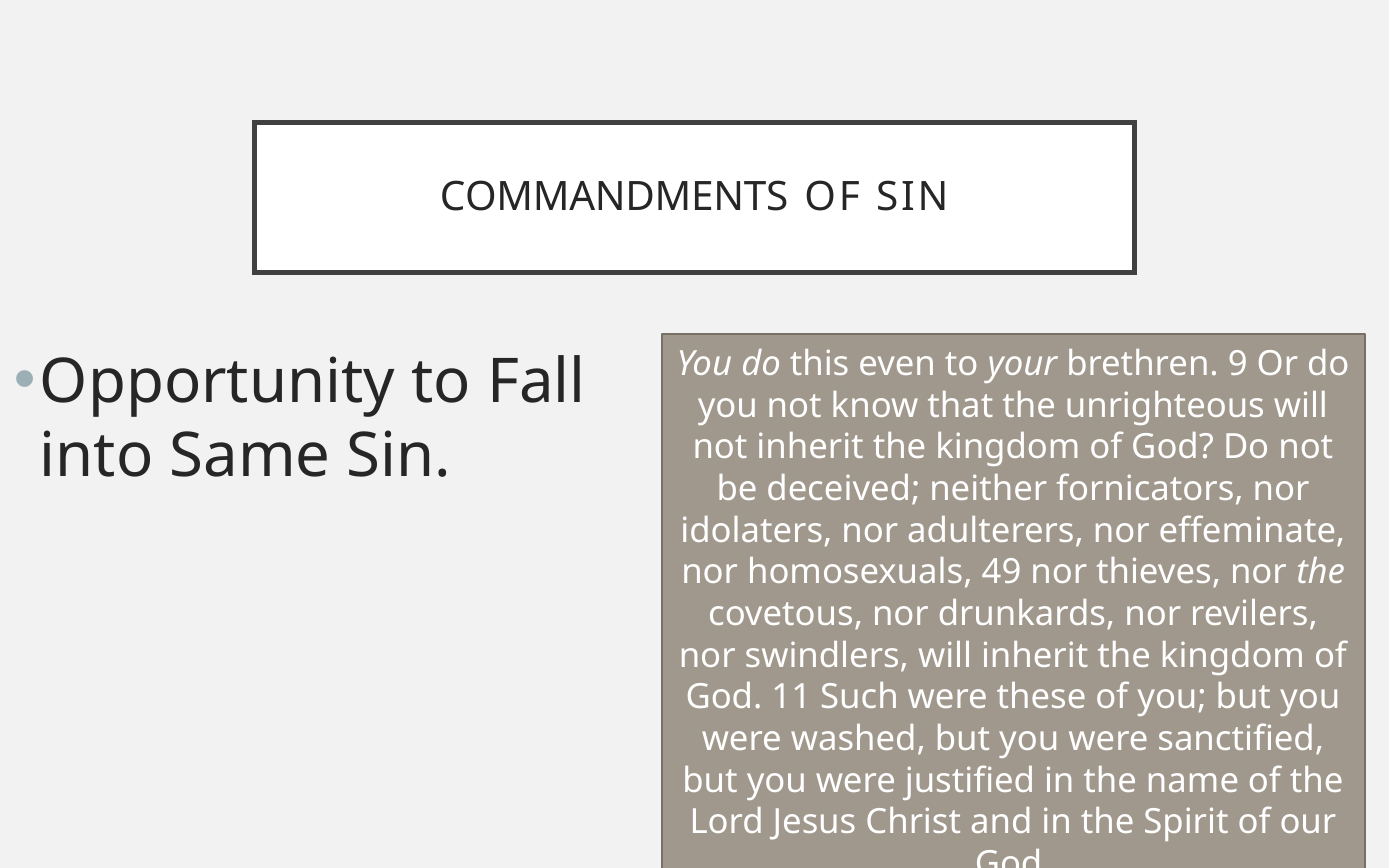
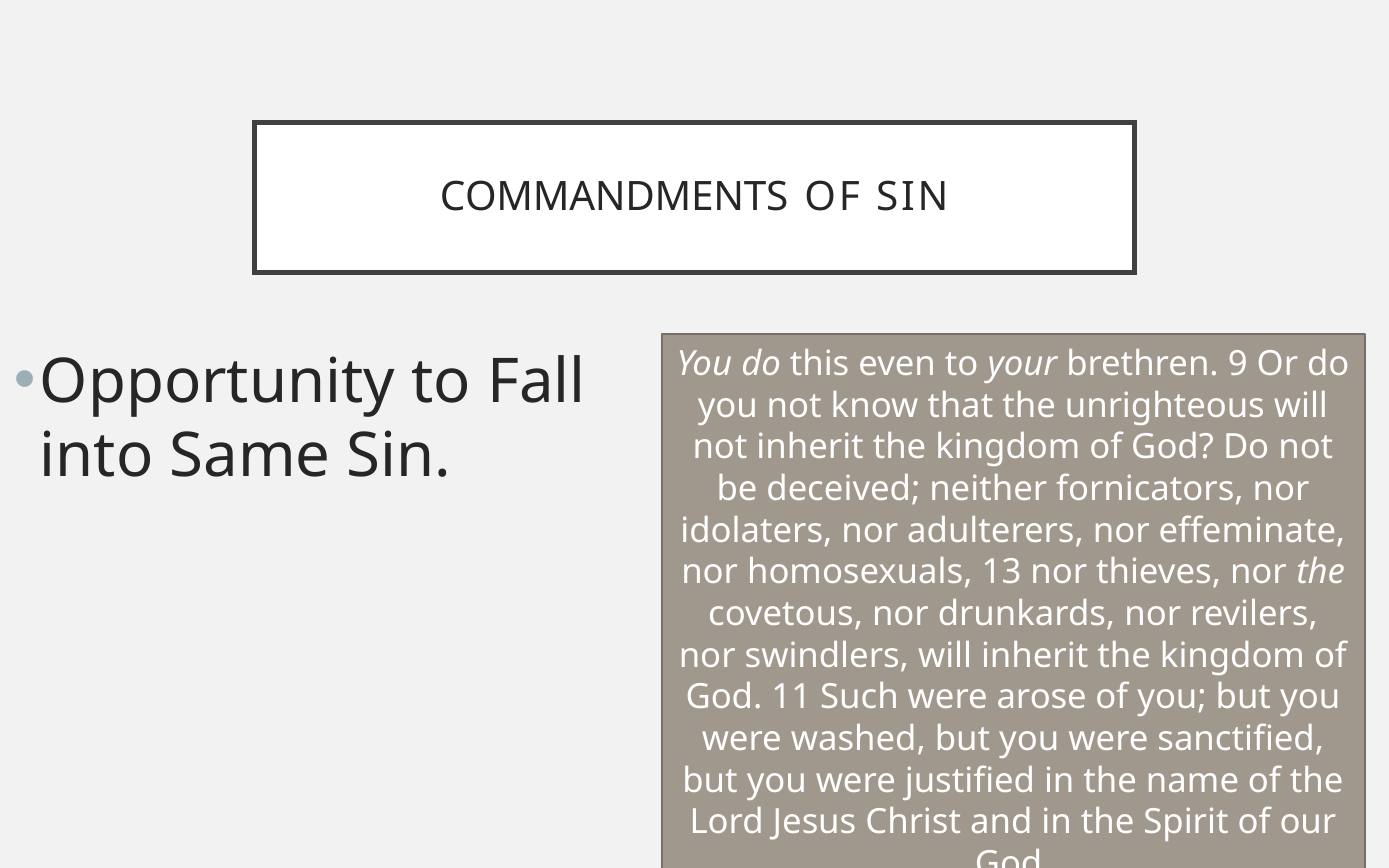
49: 49 -> 13 (1002, 572)
these: these -> arose (1042, 697)
